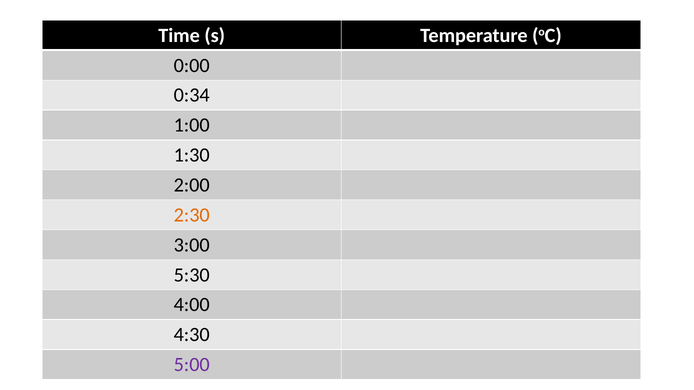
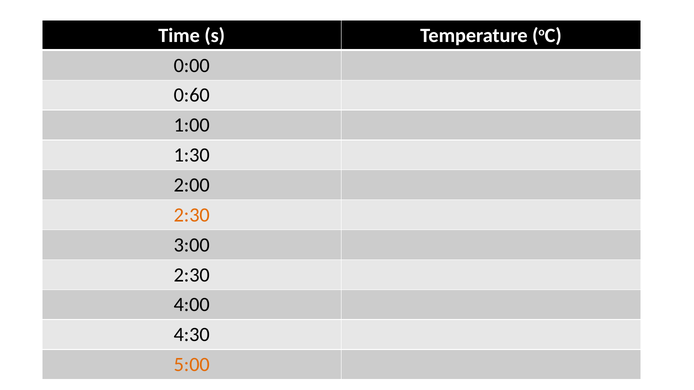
0:34: 0:34 -> 0:60 (192, 95)
5:30: 5:30 -> 2:30 (192, 275)
5:00 colour: purple -> orange (192, 365)
